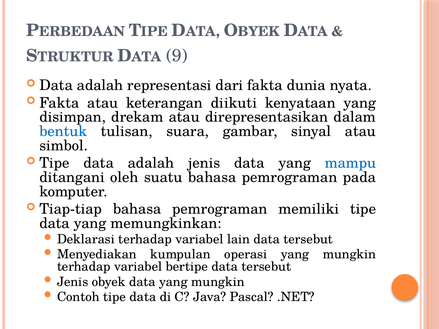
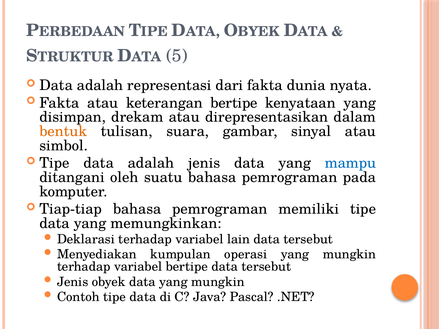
9: 9 -> 5 (177, 56)
keterangan diikuti: diikuti -> bertipe (234, 103)
bentuk colour: blue -> orange (63, 131)
